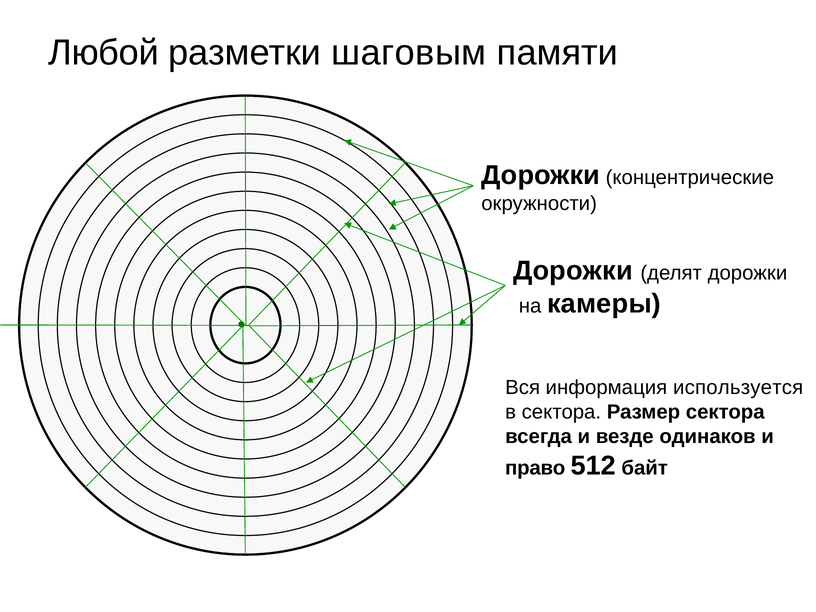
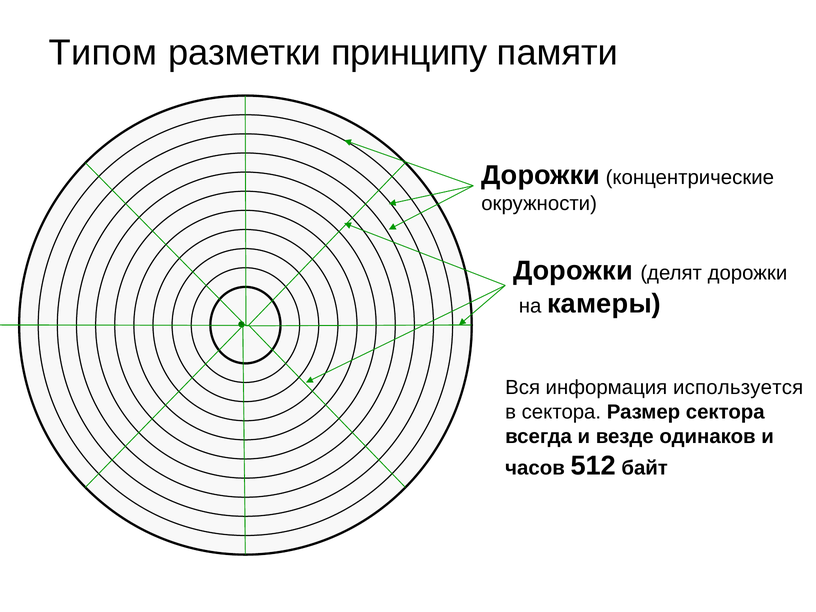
Любой: Любой -> Типом (103, 53)
шаговым: шаговым -> принципу (409, 53)
право: право -> часов (535, 468)
